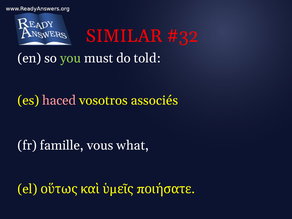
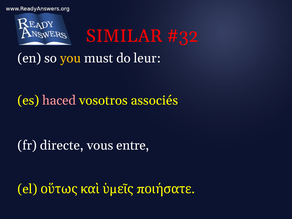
you colour: light green -> yellow (71, 58)
told: told -> leur (147, 58)
famille: famille -> directe (62, 145)
what: what -> entre (133, 145)
